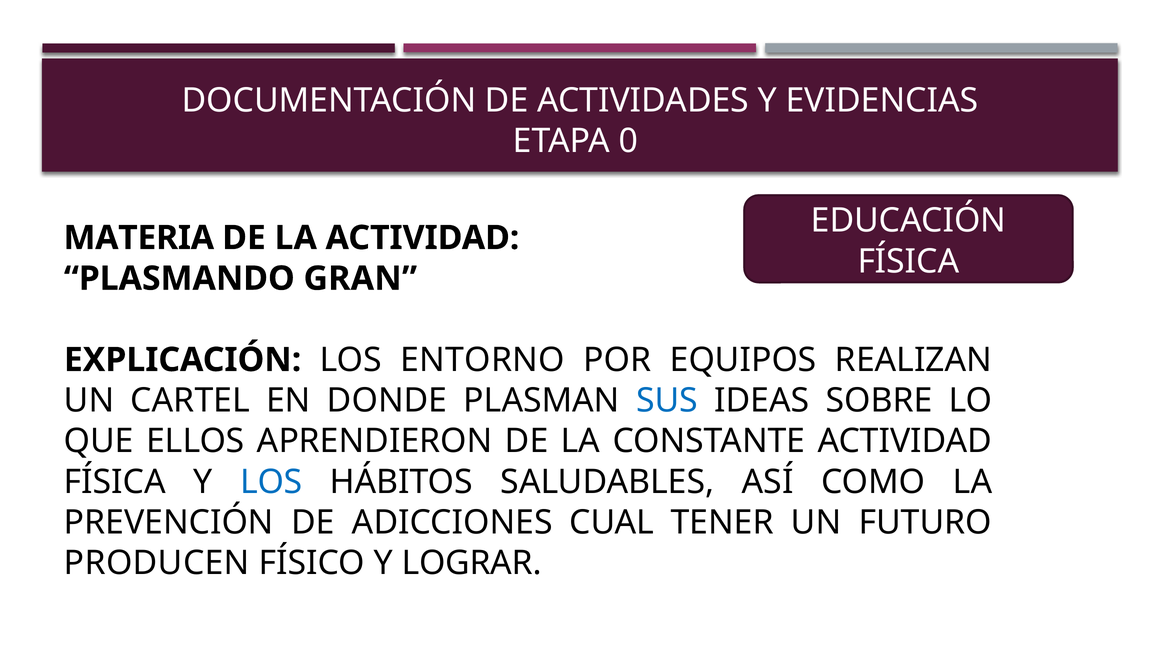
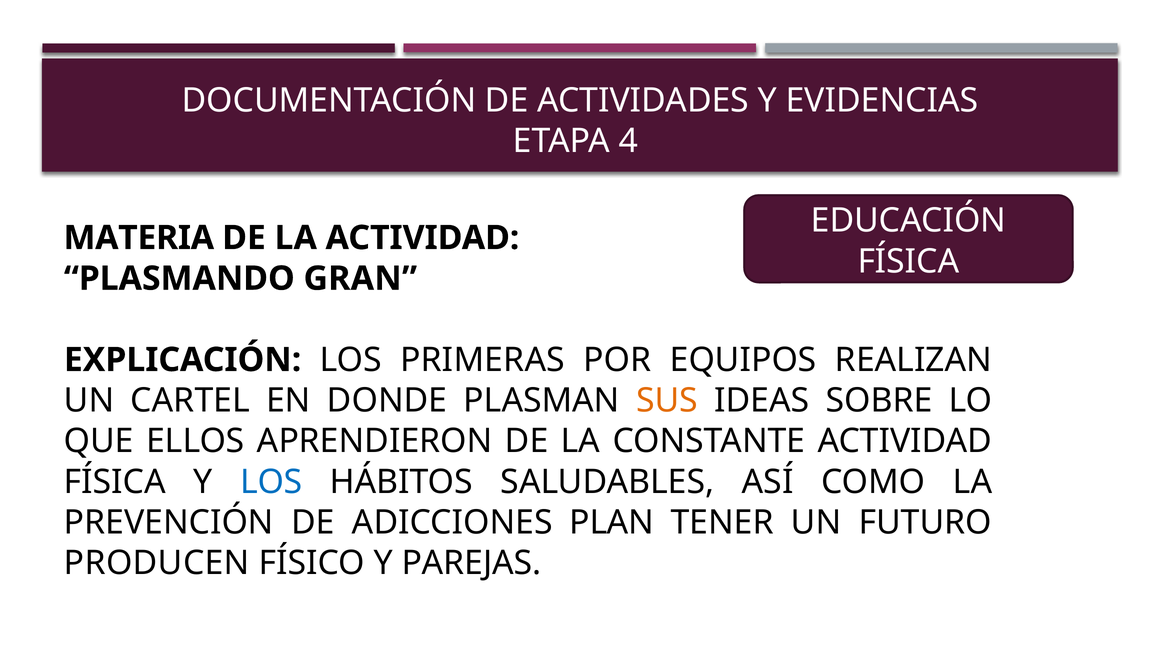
0: 0 -> 4 (629, 141)
ENTORNO: ENTORNO -> PRIMERAS (482, 360)
SUS colour: blue -> orange (667, 400)
CUAL: CUAL -> PLAN (612, 522)
LOGRAR: LOGRAR -> PAREJAS (472, 563)
